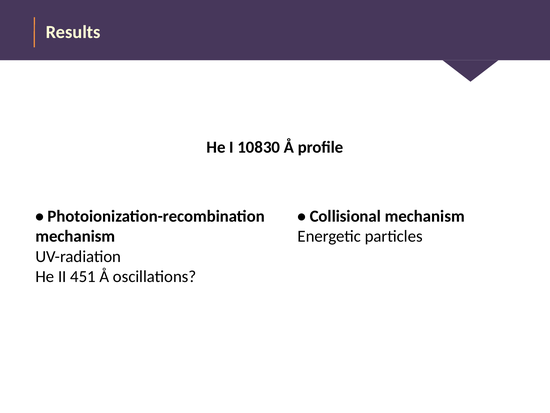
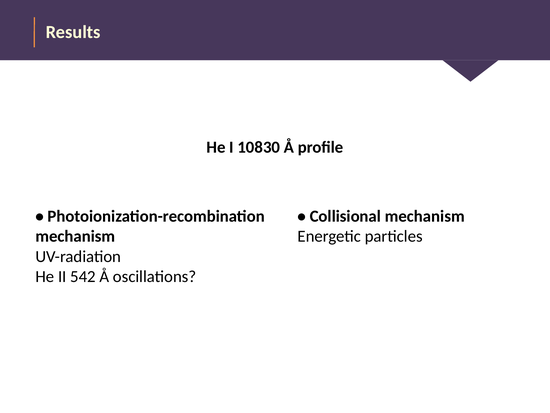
451: 451 -> 542 (83, 276)
